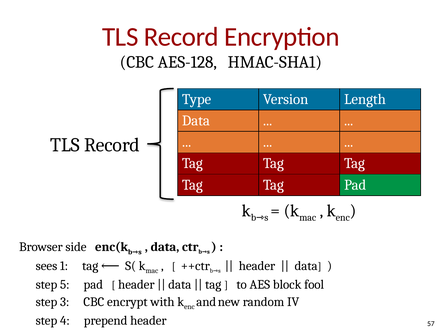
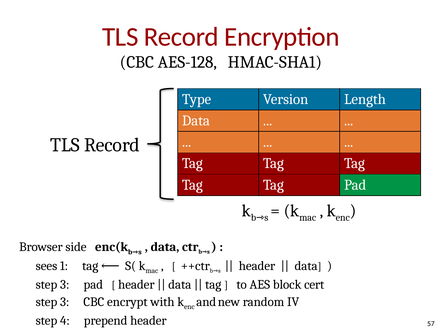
5: 5 -> 3 (65, 284)
fool: fool -> cert (314, 284)
